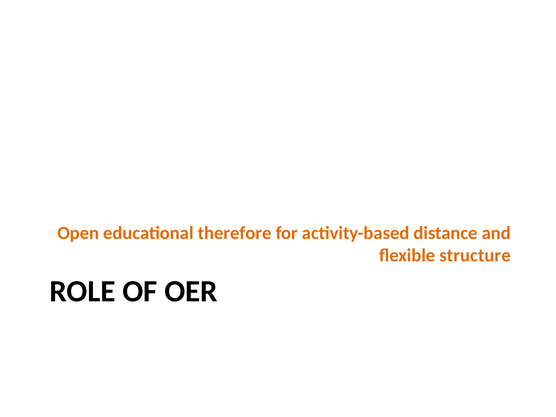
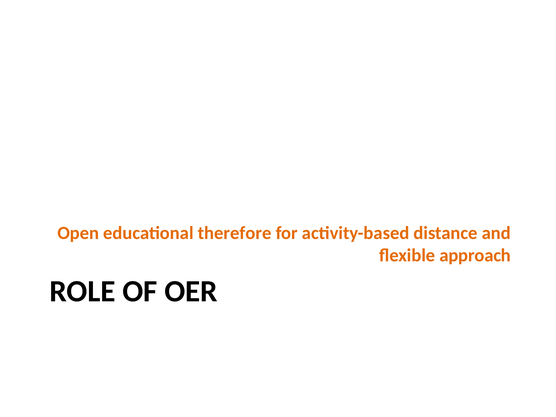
structure: structure -> approach (475, 255)
